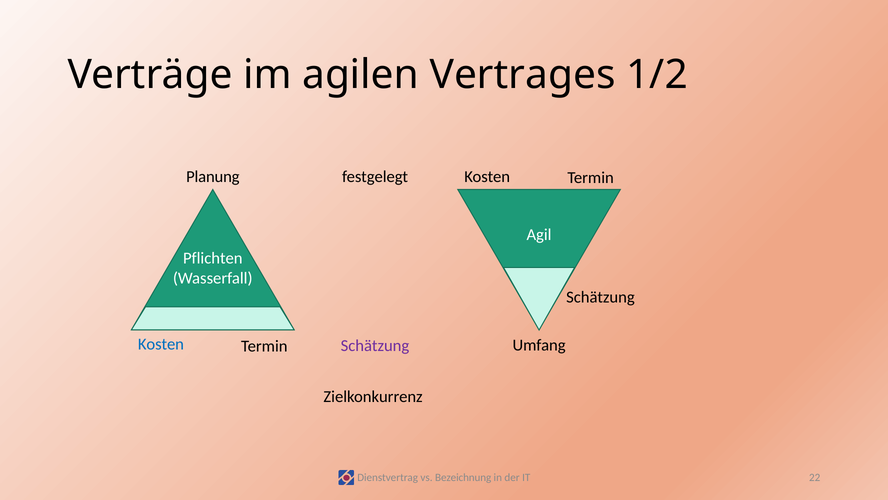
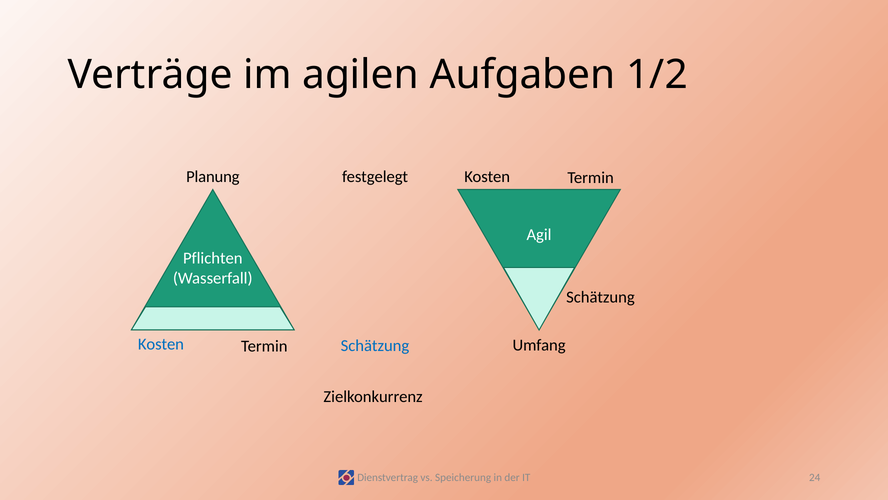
Vertrages: Vertrages -> Aufgaben (523, 75)
Schätzung colour: purple -> blue (375, 345)
Bezeichnung: Bezeichnung -> Speicherung (463, 477)
22: 22 -> 24 (815, 477)
